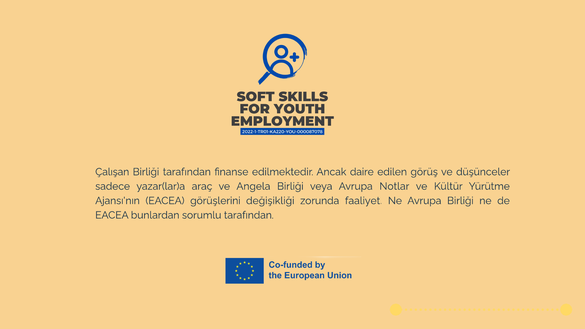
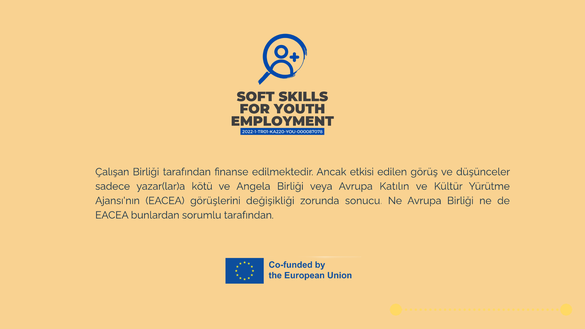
daire: daire -> etkisi (362, 172)
araç: araç -> kötü (202, 186)
Notlar: Notlar -> Katılın (394, 186)
faaliyet: faaliyet -> sonucu (364, 201)
